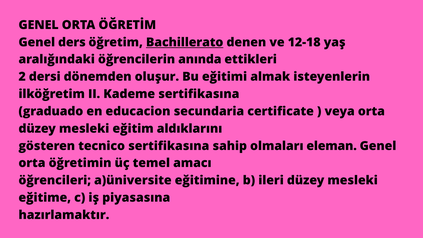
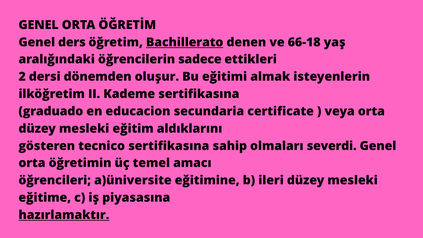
12-18: 12-18 -> 66-18 (304, 42)
anında: anında -> sadece (200, 60)
eleman: eleman -> severdi (332, 146)
hazırlamaktır underline: none -> present (64, 215)
